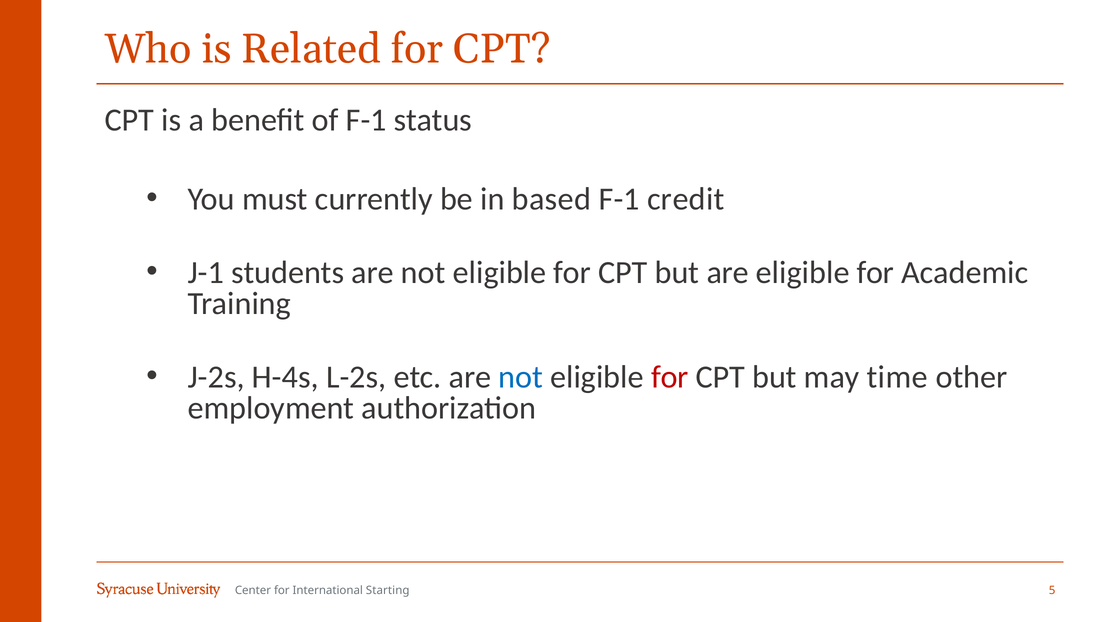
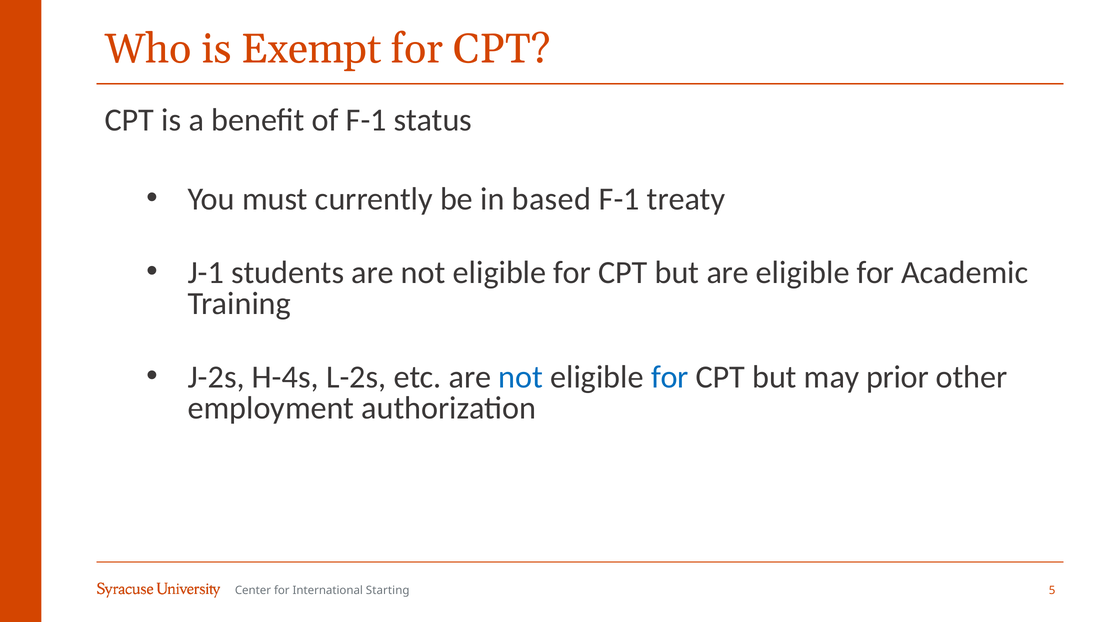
Related: Related -> Exempt (311, 49)
credit: credit -> treaty (686, 199)
for colour: red -> blue (670, 377)
time: time -> prior (898, 377)
